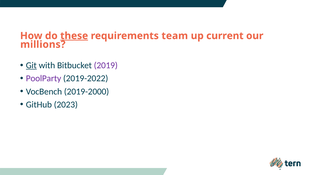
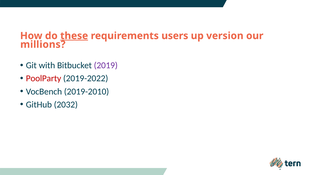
team: team -> users (175, 36)
current: current -> version (225, 36)
Git underline: present -> none (31, 65)
PoolParty colour: purple -> red (44, 78)
2019-2000: 2019-2000 -> 2019-2010 (87, 91)
2023: 2023 -> 2032 (66, 105)
